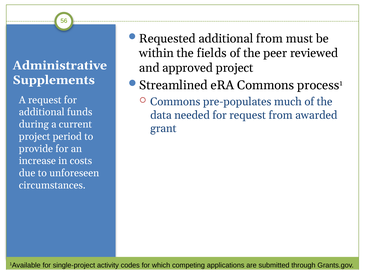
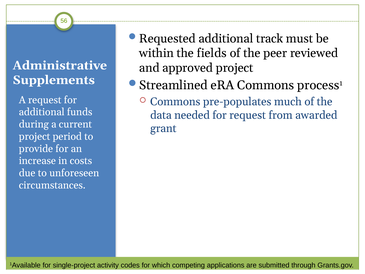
additional from: from -> track (270, 39)
